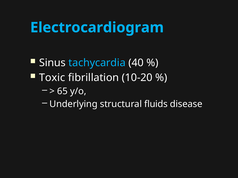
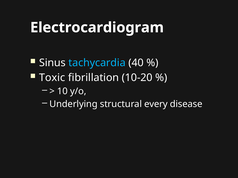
Electrocardiogram colour: light blue -> white (97, 28)
65: 65 -> 10 (62, 91)
fluids: fluids -> every (156, 104)
